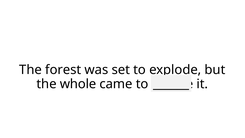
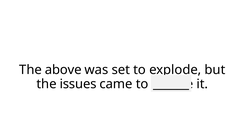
forest: forest -> above (63, 70)
whole: whole -> issues (78, 84)
